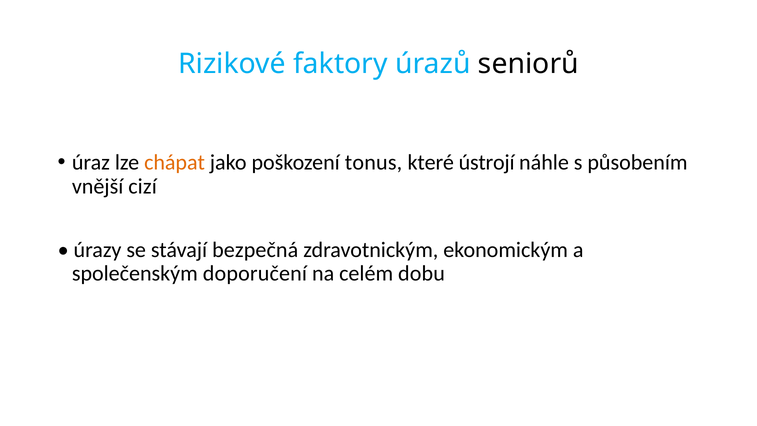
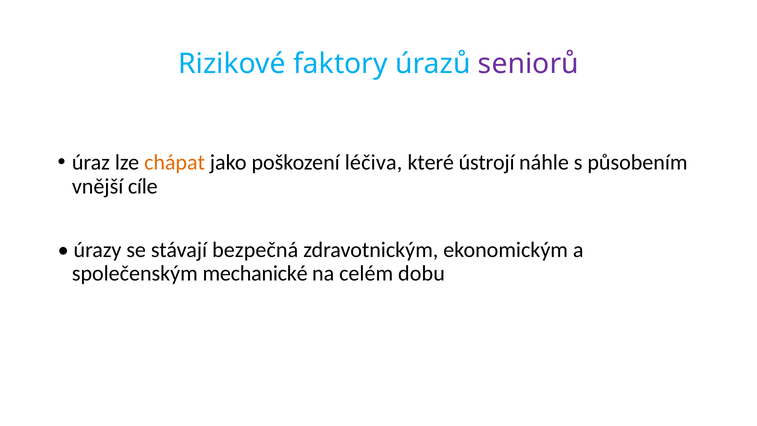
seniorů colour: black -> purple (528, 64)
tonus: tonus -> léčiva (374, 162)
cizí: cizí -> cíle (143, 186)
doporučení: doporučení -> mechanické (255, 274)
